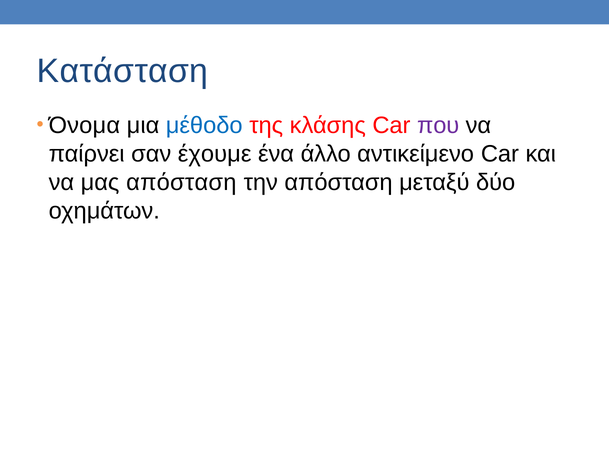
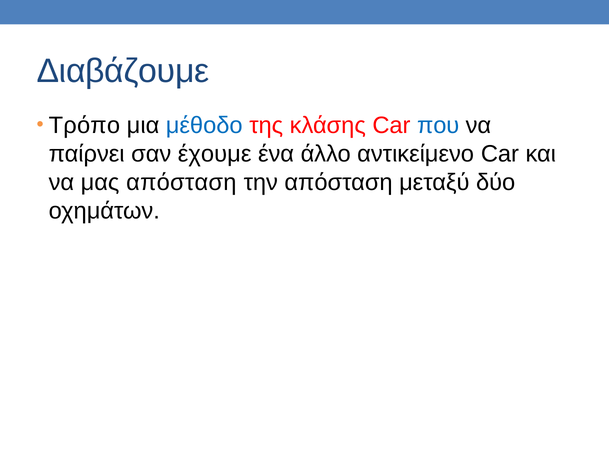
Κατάσταση: Κατάσταση -> Διαβάζουμε (123, 71)
Όνομα: Όνομα -> Τρόπο (84, 125)
που colour: purple -> blue (438, 125)
